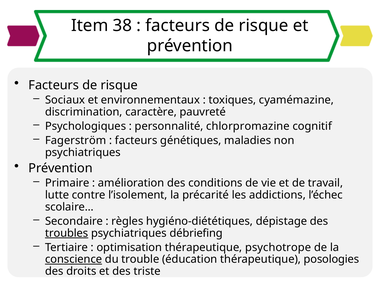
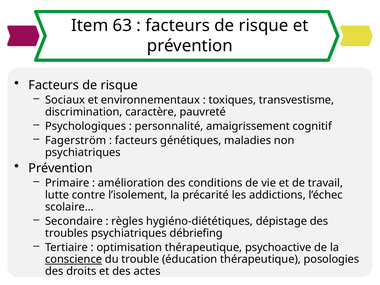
38: 38 -> 63 (122, 26)
cyamémazine: cyamémazine -> transvestisme (296, 100)
chlorpromazine: chlorpromazine -> amaigrissement (248, 126)
troubles underline: present -> none (67, 233)
psychotrope: psychotrope -> psychoactive (278, 247)
triste: triste -> actes (147, 271)
